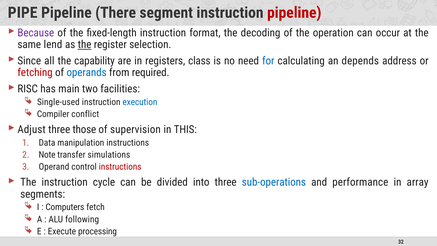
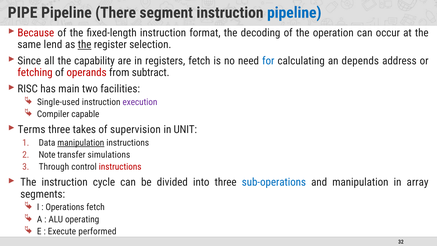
pipeline colour: red -> blue (294, 13)
Because colour: purple -> red (36, 33)
registers class: class -> fetch (199, 61)
operands colour: blue -> red (87, 73)
required: required -> subtract (151, 73)
execution colour: blue -> purple (140, 102)
conflict: conflict -> capable (85, 114)
Adjust: Adjust -> Terms (32, 130)
those: those -> takes (84, 130)
THIS: THIS -> UNIT (185, 130)
manipulation underline: none -> present (81, 143)
Operand: Operand -> Through (54, 167)
and performance: performance -> manipulation (360, 182)
Computers: Computers -> Operations (65, 207)
following: following -> operating (82, 219)
processing: processing -> performed (97, 231)
